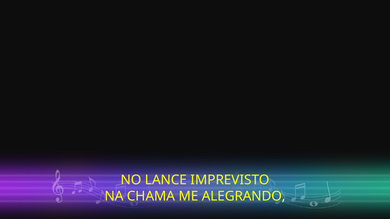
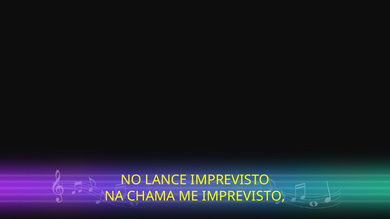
ME ALEGRANDO: ALEGRANDO -> IMPREVISTO (244, 196)
